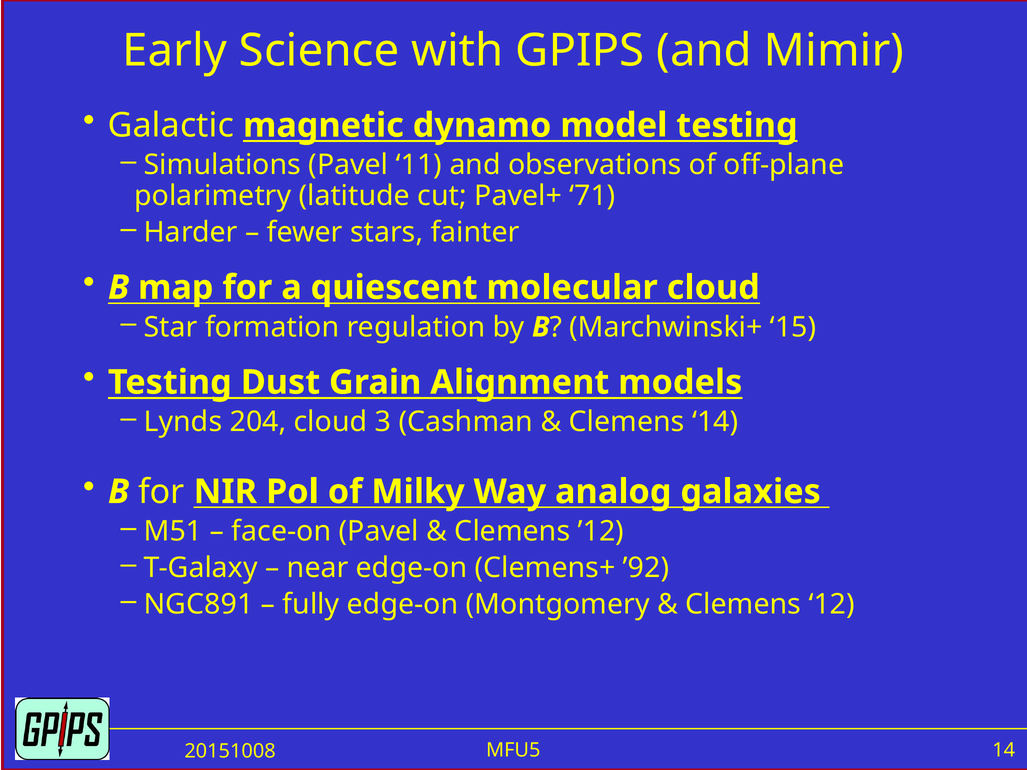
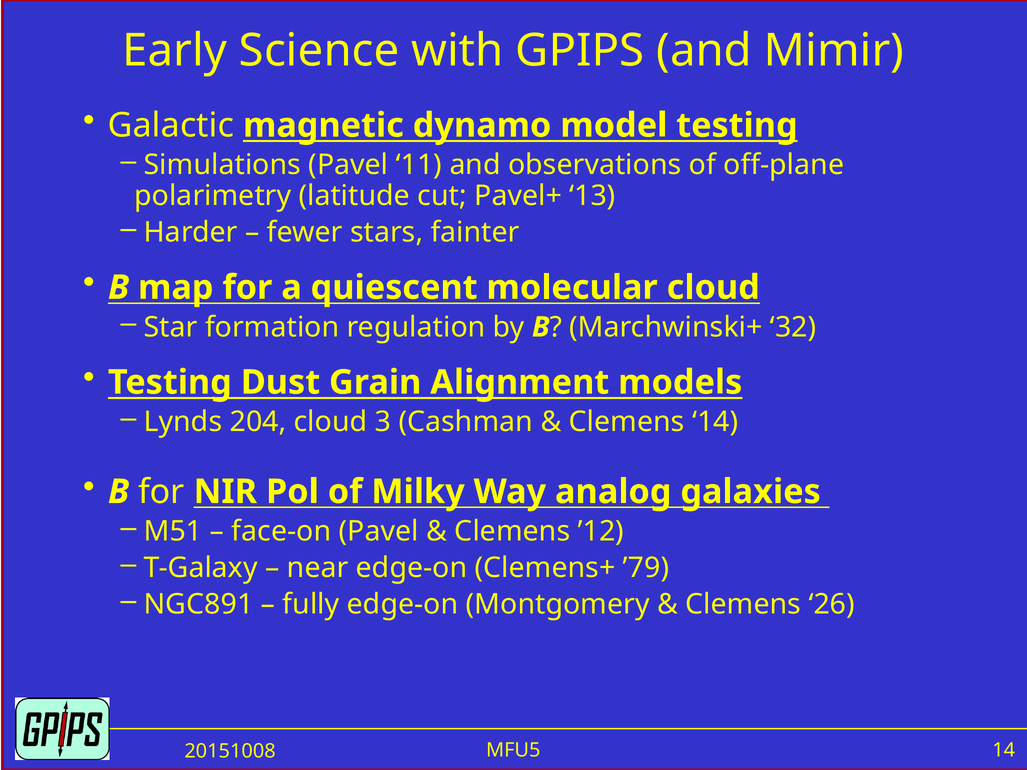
71: 71 -> 13 (592, 196)
15: 15 -> 32 (793, 327)
’92: ’92 -> ’79 (646, 568)
12: 12 -> 26 (832, 605)
